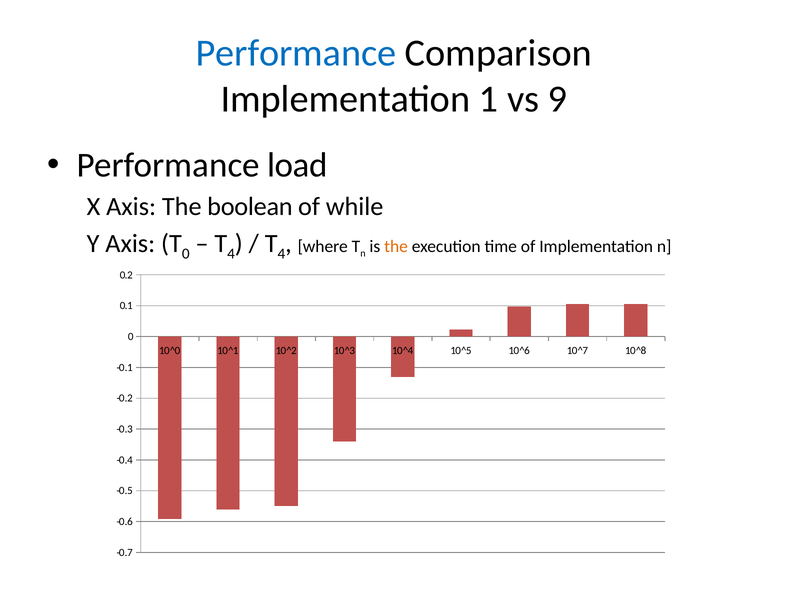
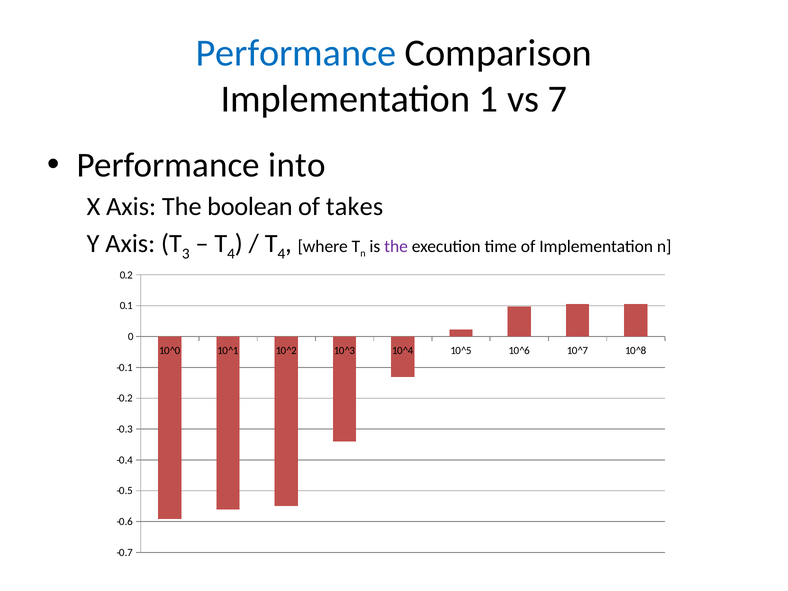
9: 9 -> 7 (558, 99)
load: load -> into (297, 165)
while: while -> takes (355, 207)
0: 0 -> 3 (186, 254)
the colour: orange -> purple (396, 246)
